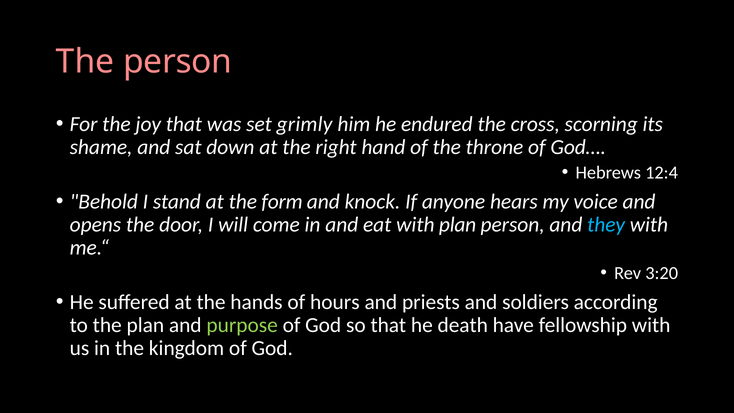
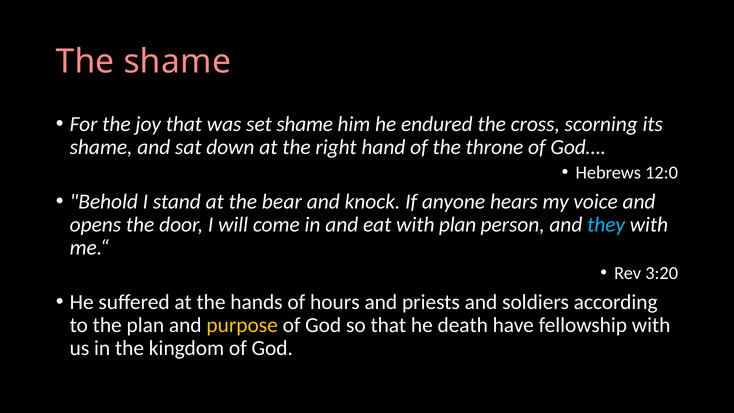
The person: person -> shame (177, 62)
set grimly: grimly -> shame (305, 124)
12:4: 12:4 -> 12:0 (662, 172)
form: form -> bear (282, 201)
purpose colour: light green -> yellow (242, 325)
